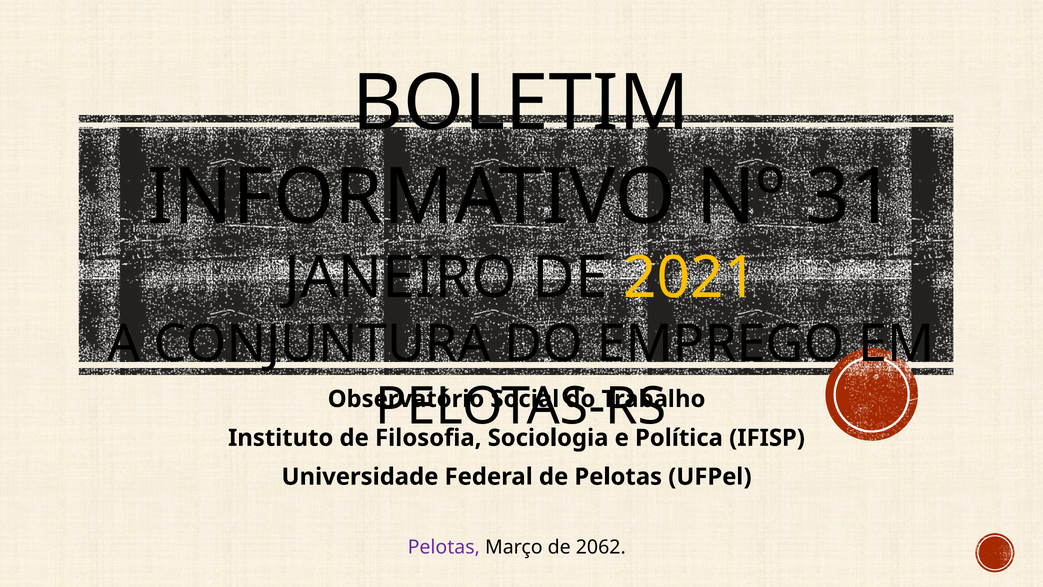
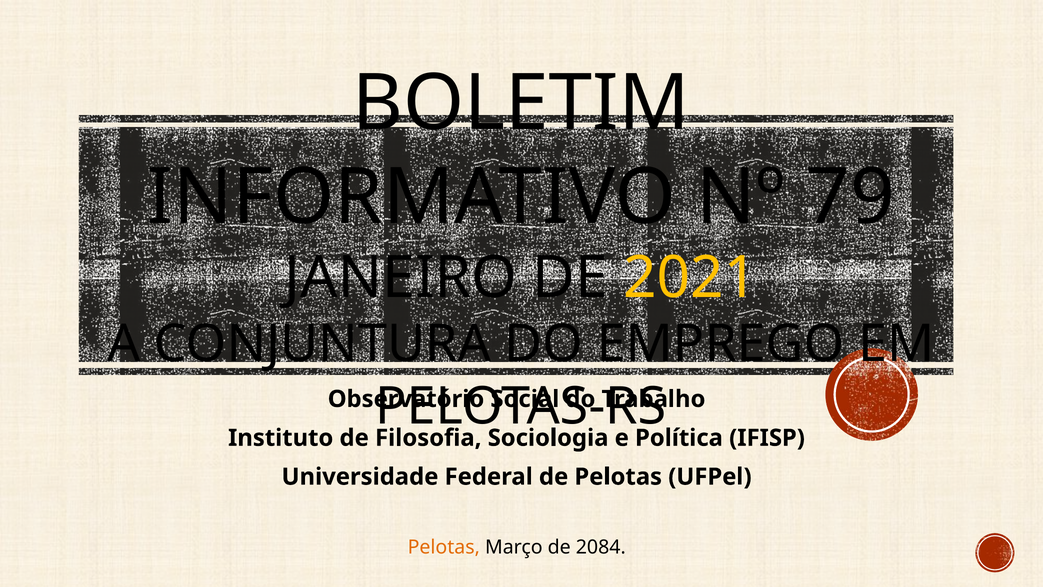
31: 31 -> 79 (850, 197)
Pelotas colour: purple -> orange (444, 547)
2062: 2062 -> 2084 (601, 547)
